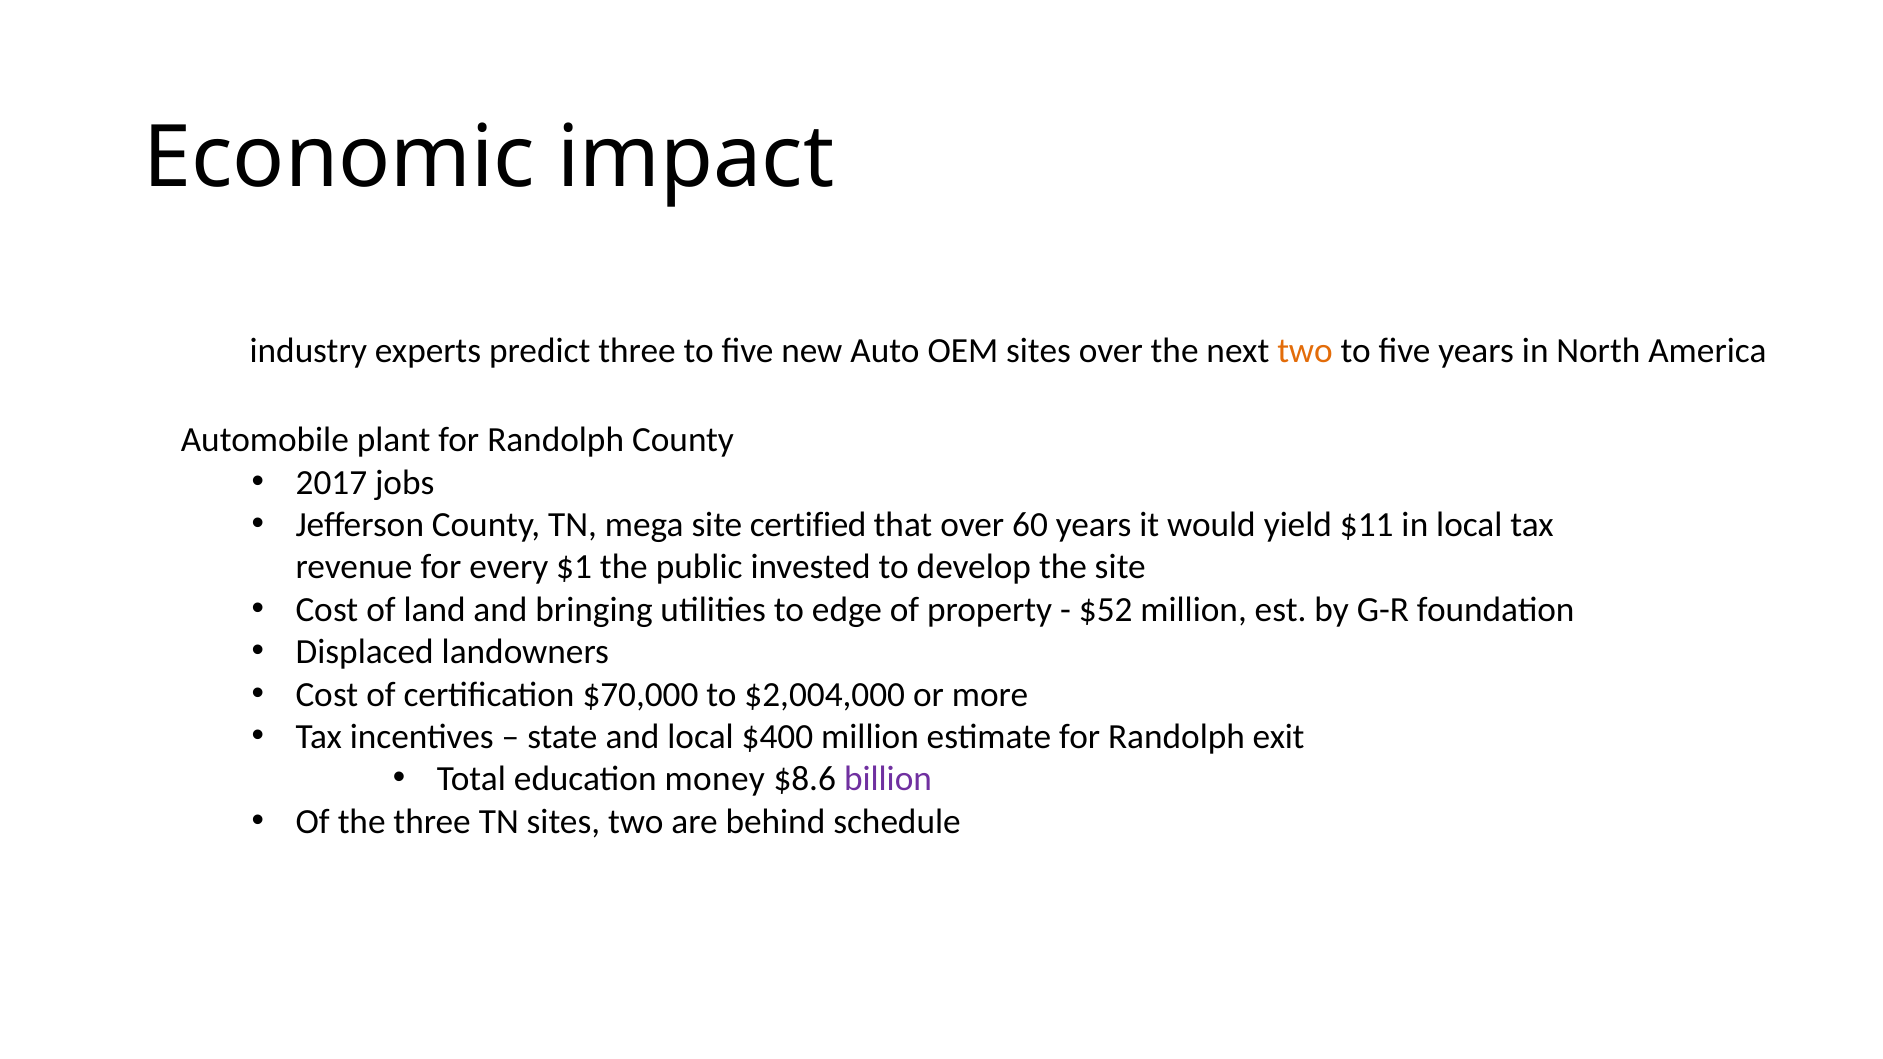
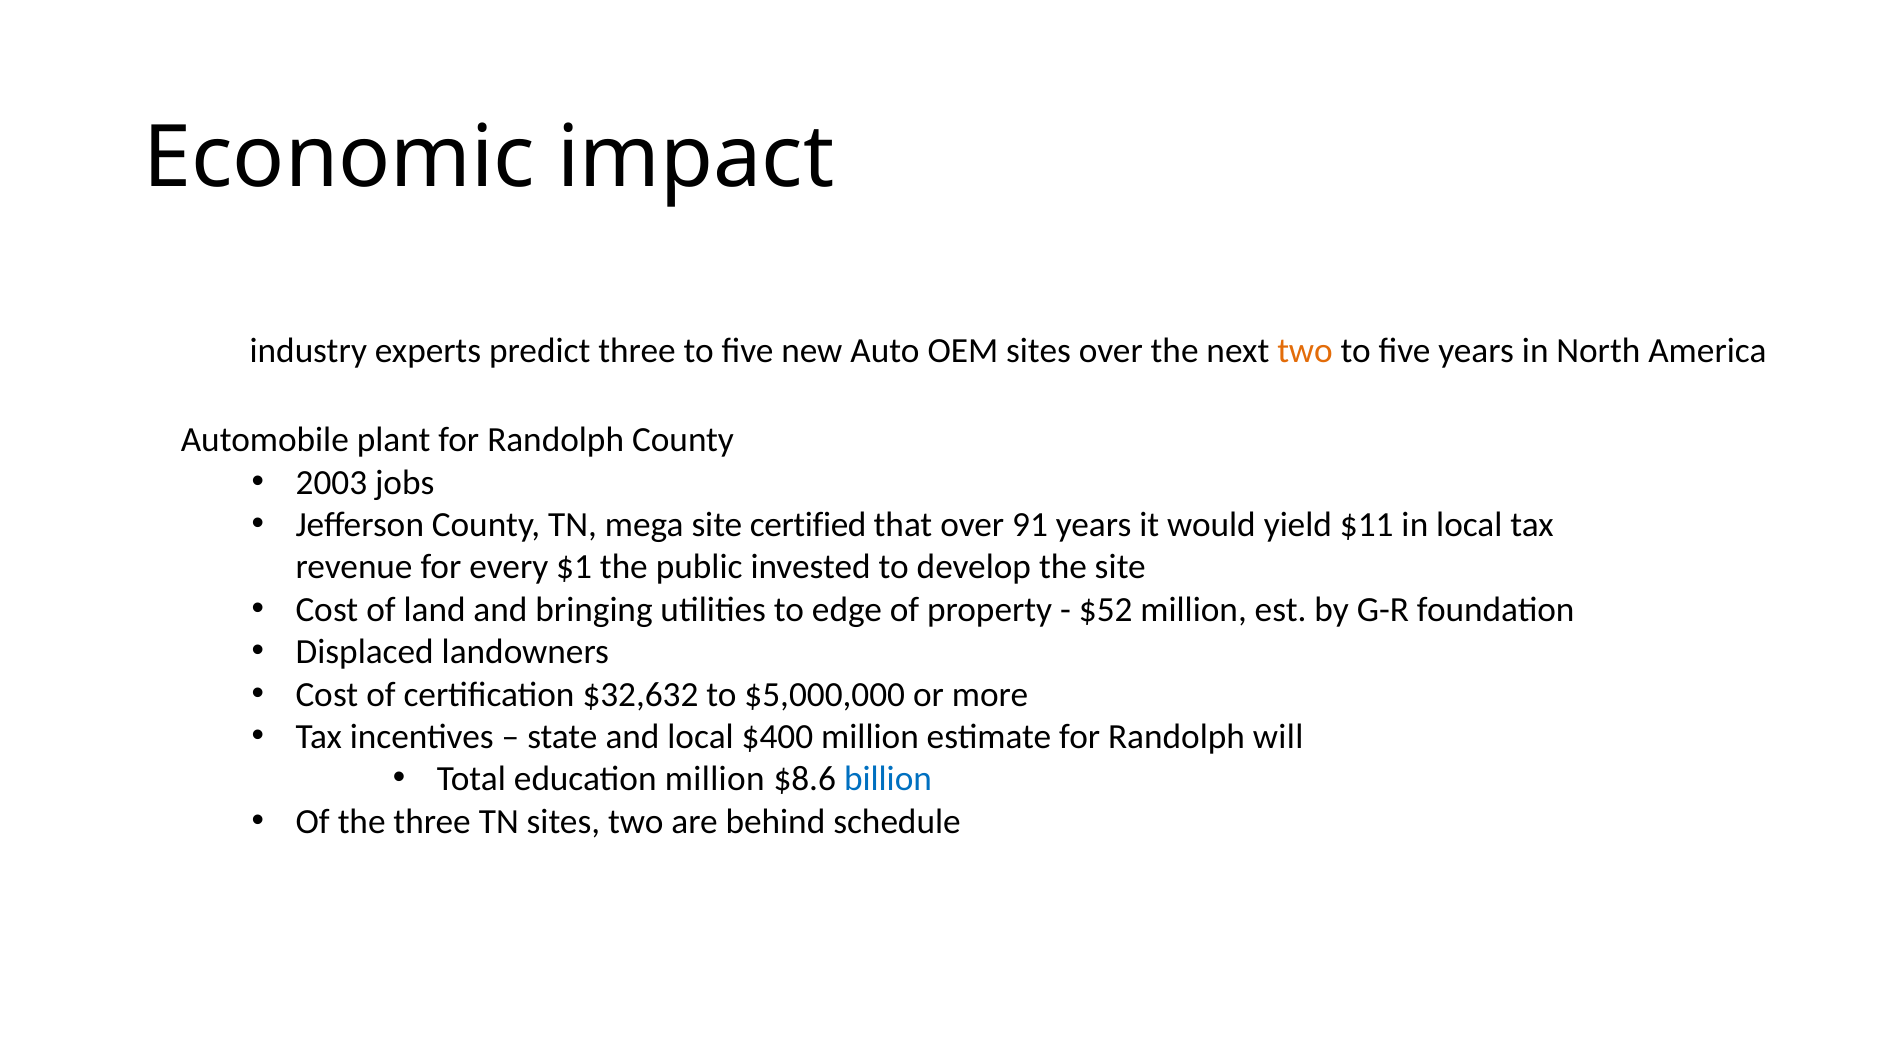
2017: 2017 -> 2003 (331, 483)
60: 60 -> 91 (1030, 525)
$70,000: $70,000 -> $32,632 (640, 695)
$2,004,000: $2,004,000 -> $5,000,000 (825, 695)
exit: exit -> will (1278, 737)
education money: money -> million (715, 779)
billion colour: purple -> blue (888, 779)
